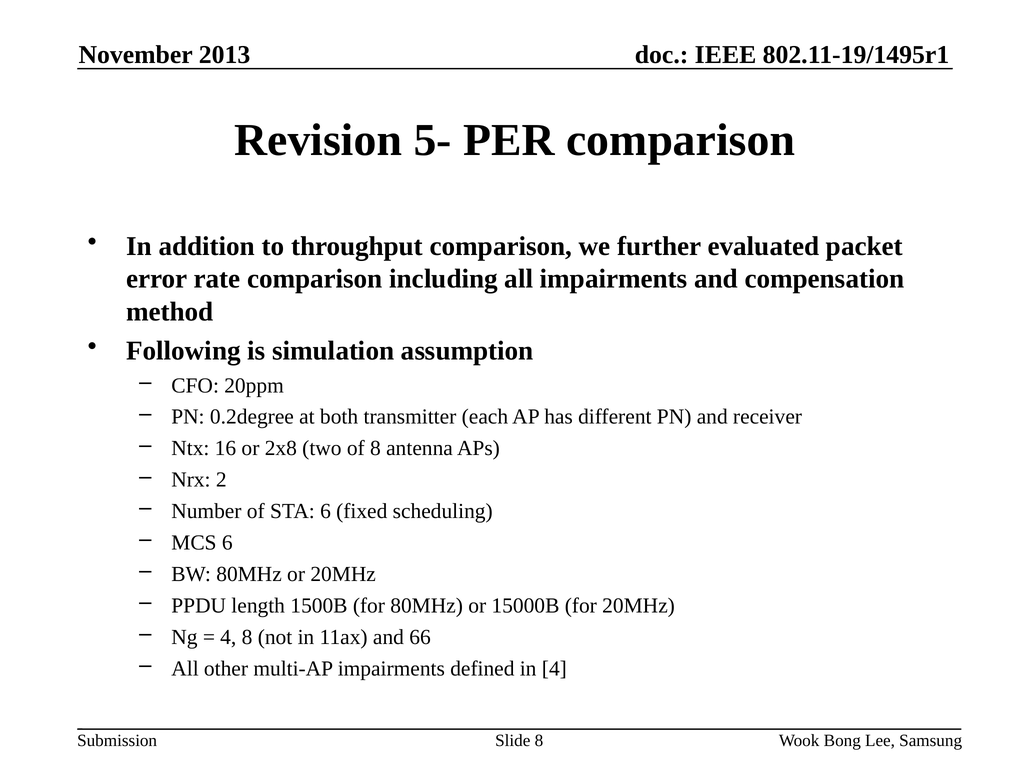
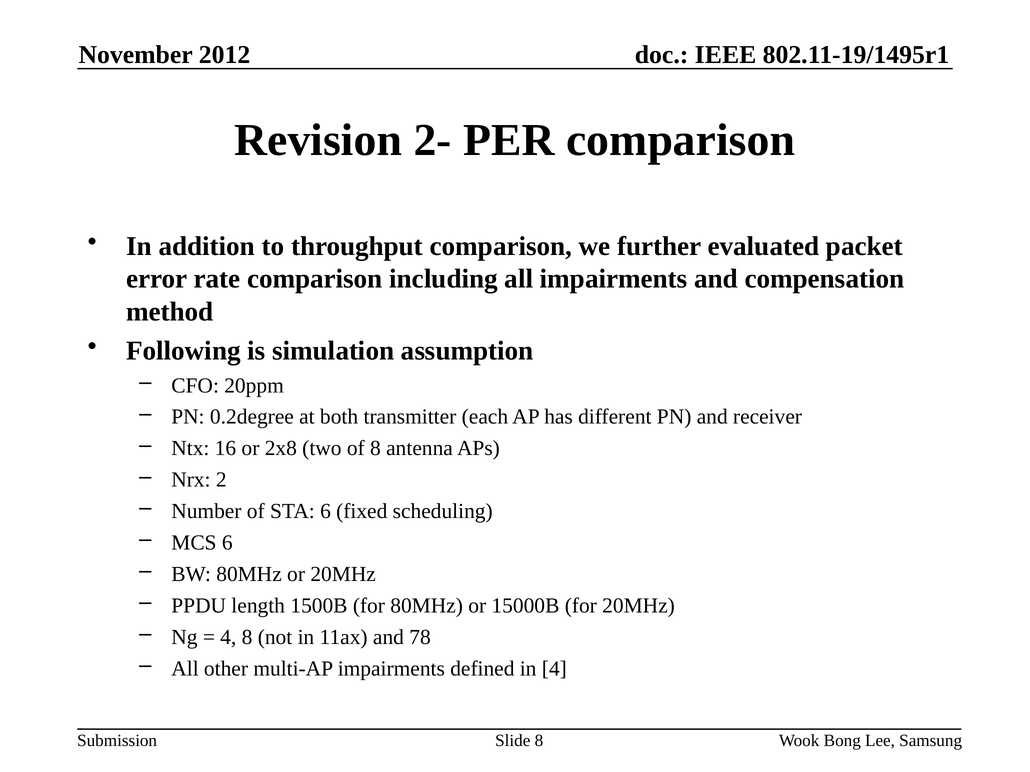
2013: 2013 -> 2012 (225, 55)
5-: 5- -> 2- (433, 140)
66: 66 -> 78 (420, 637)
